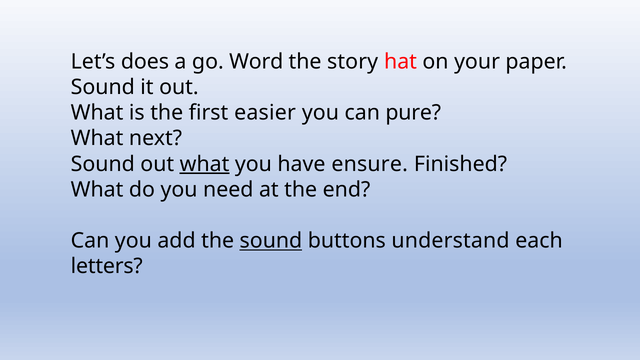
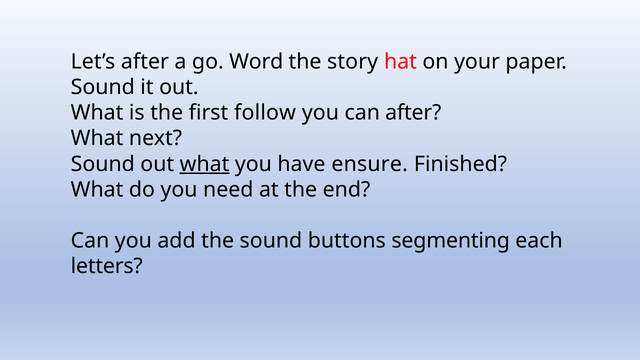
Let’s does: does -> after (145, 62)
easier: easier -> follow (265, 113)
can pure: pure -> after (413, 113)
sound underline: present -> none (271, 241)
understand: understand -> segmenting (451, 241)
